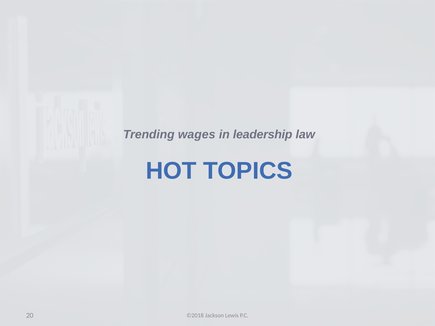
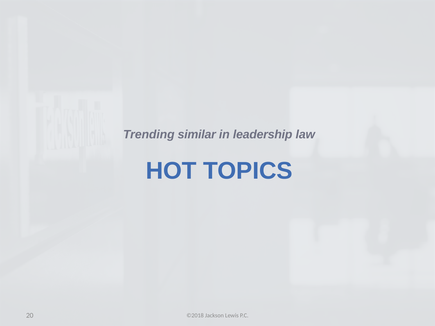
wages: wages -> similar (197, 135)
